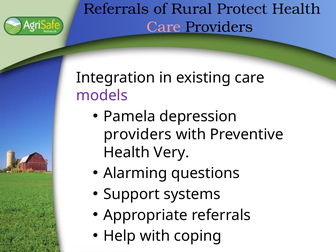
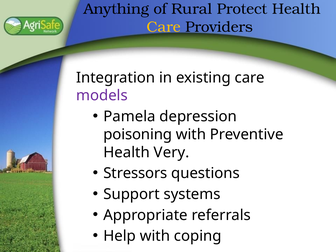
Referrals: Referrals -> Anything (116, 9)
Care colour: pink -> yellow (164, 27)
providers: providers -> poisoning (138, 134)
Alarming: Alarming -> Stressors (135, 173)
